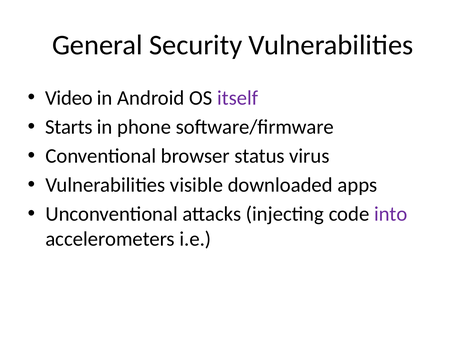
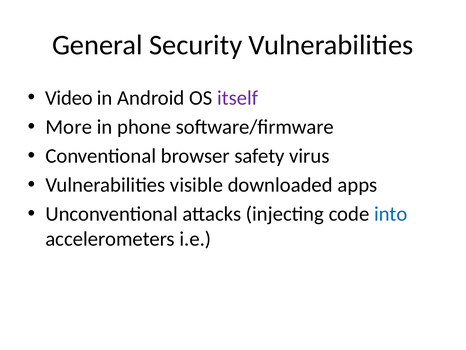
Starts: Starts -> More (69, 127)
status: status -> safety (260, 156)
into colour: purple -> blue (391, 214)
